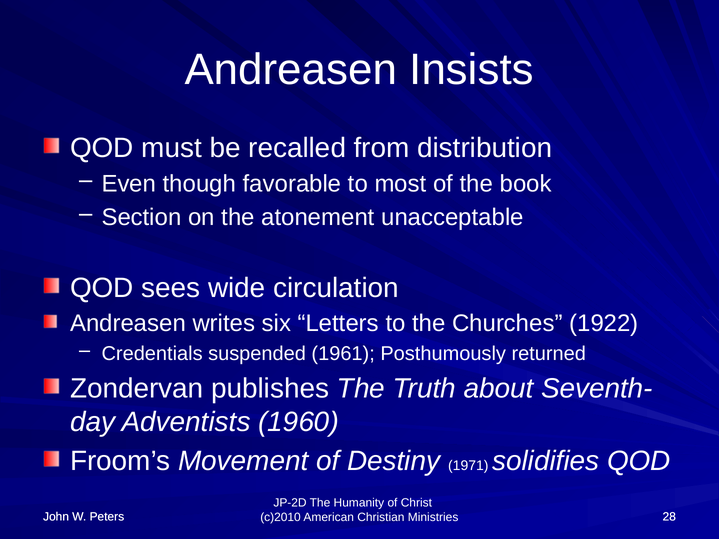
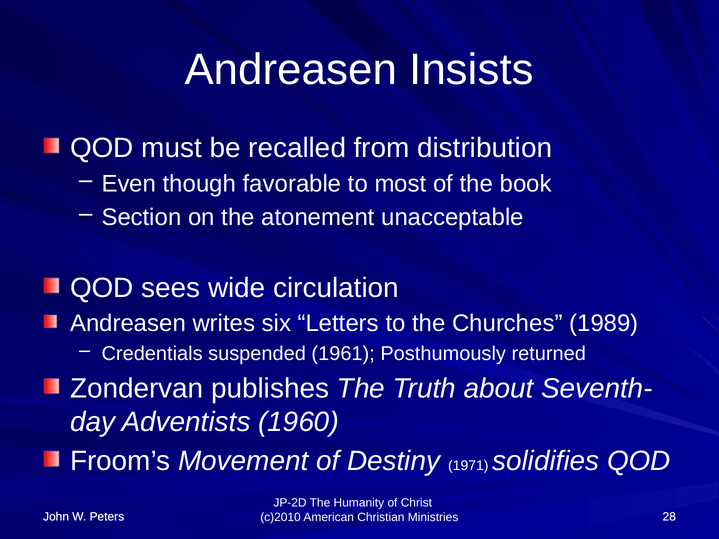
1922: 1922 -> 1989 (604, 324)
